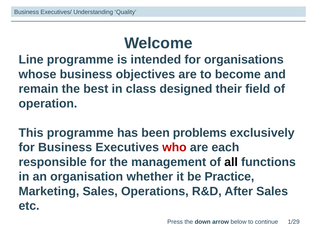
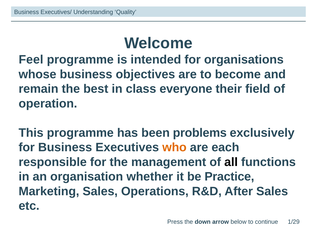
Line: Line -> Feel (31, 60)
designed: designed -> everyone (186, 89)
who colour: red -> orange (174, 147)
